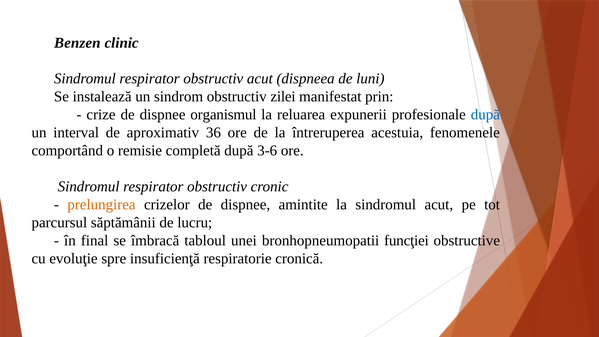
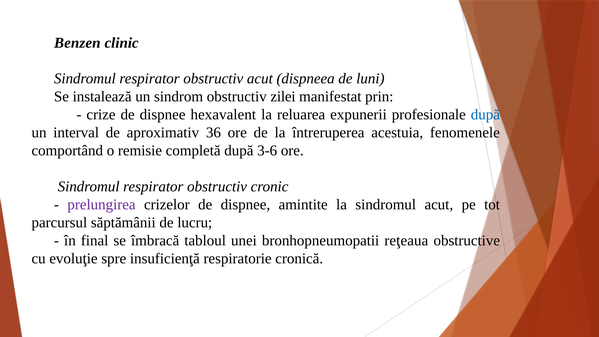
organismul: organismul -> hexavalent (223, 115)
prelungirea colour: orange -> purple (101, 204)
funcţiei: funcţiei -> reţeaua (406, 240)
